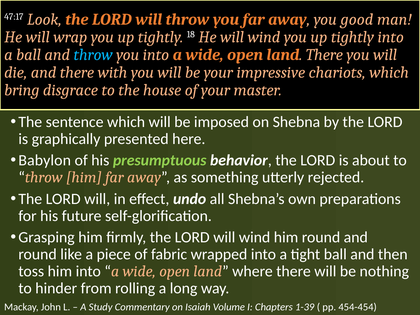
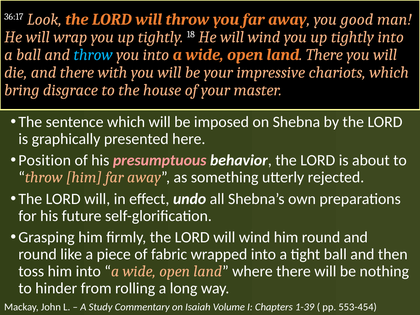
47:17: 47:17 -> 36:17 (14, 17)
Babylon: Babylon -> Position (45, 160)
presumptuous colour: light green -> pink (160, 160)
454-454: 454-454 -> 553-454 (358, 307)
